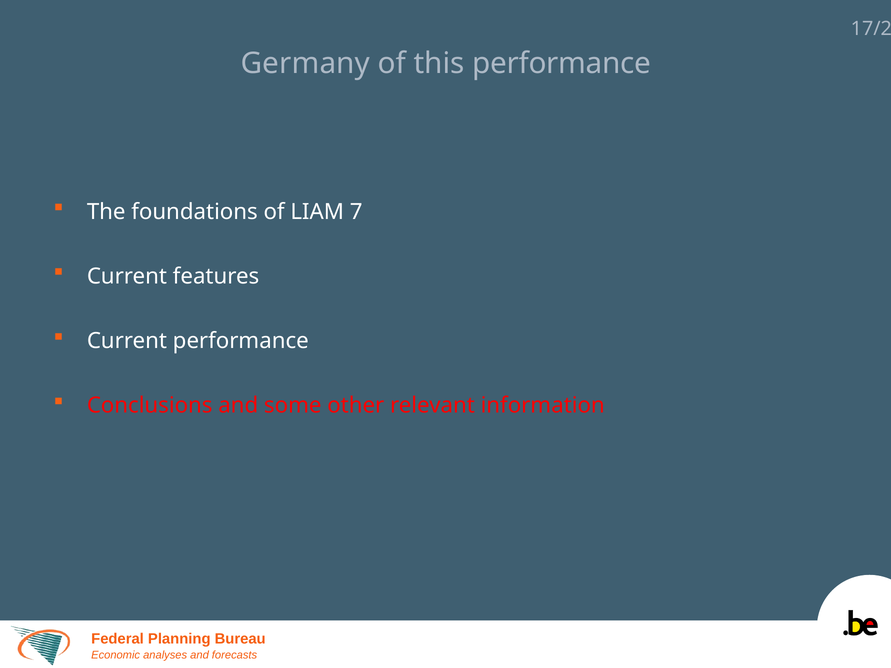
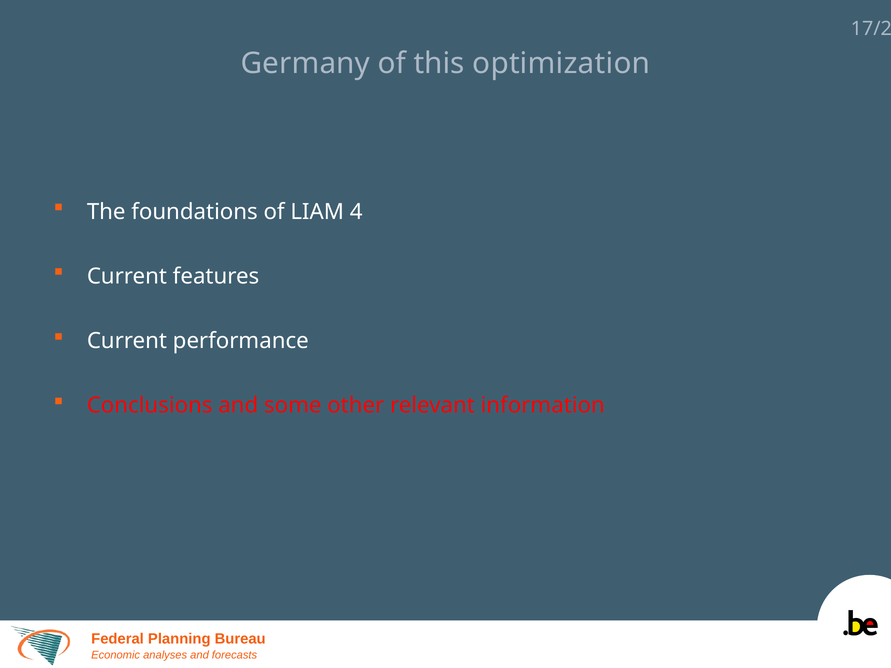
this performance: performance -> optimization (561, 64)
7: 7 -> 4 (356, 212)
